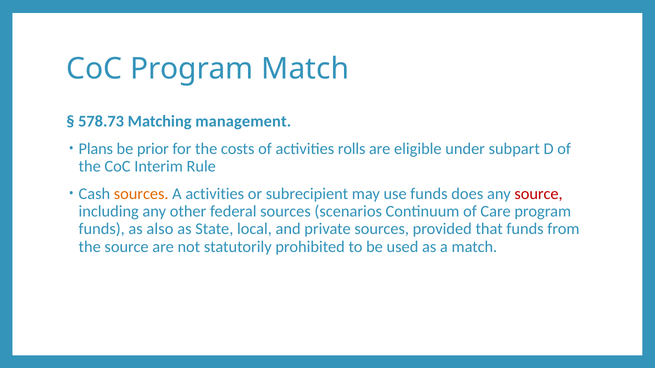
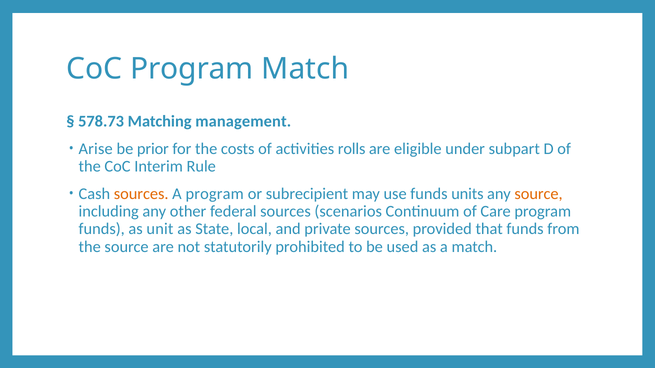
Plans: Plans -> Arise (96, 149)
A activities: activities -> program (215, 194)
does: does -> units (467, 194)
source colour: red -> orange (539, 194)
also: also -> unit (160, 229)
